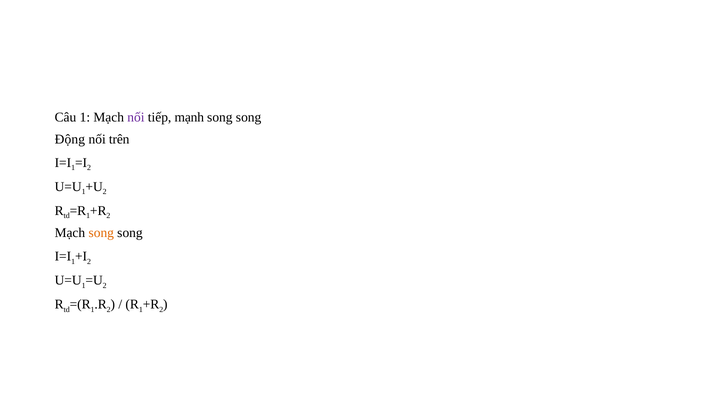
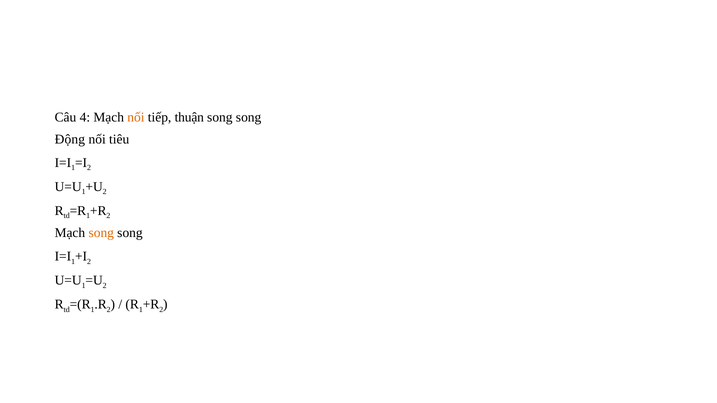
Câu 1: 1 -> 4 (85, 117)
nối colour: purple -> orange (136, 117)
mạnh: mạnh -> thuận (189, 117)
trên: trên -> tiêu (119, 139)
